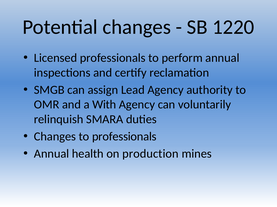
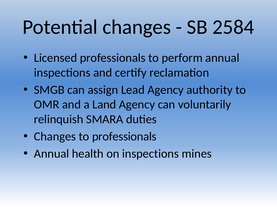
1220: 1220 -> 2584 (233, 27)
With: With -> Land (104, 105)
on production: production -> inspections (151, 154)
